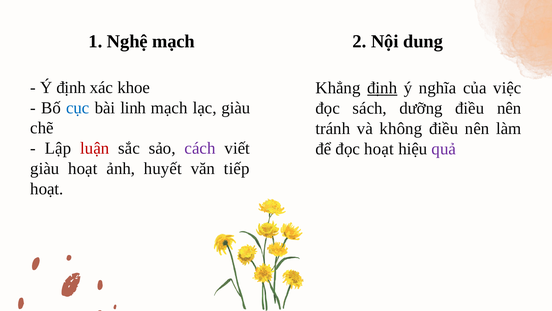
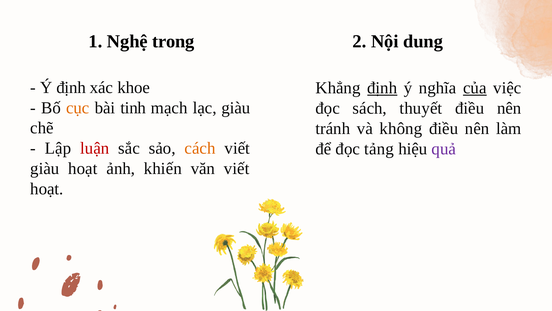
Nghệ mạch: mạch -> trong (173, 41)
của underline: none -> present (475, 88)
cục colour: blue -> orange (78, 108)
linh: linh -> tinh (133, 108)
dưỡng: dưỡng -> thuyết (421, 108)
cách colour: purple -> orange (200, 148)
đọc hoạt: hoạt -> tảng (379, 149)
huyết: huyết -> khiến (163, 168)
văn tiếp: tiếp -> viết (237, 168)
